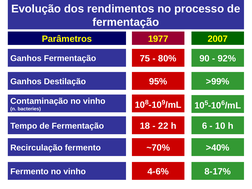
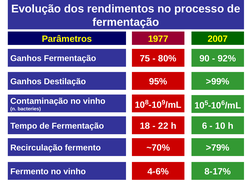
>40%: >40% -> >79% (218, 148)
